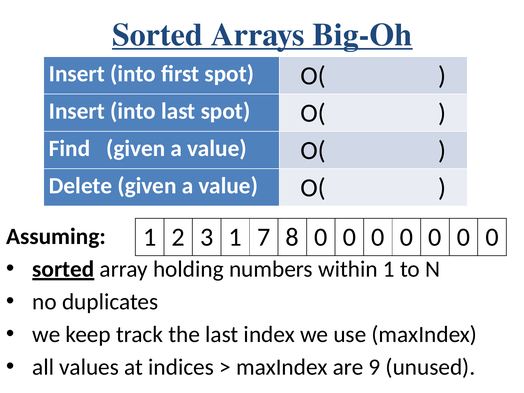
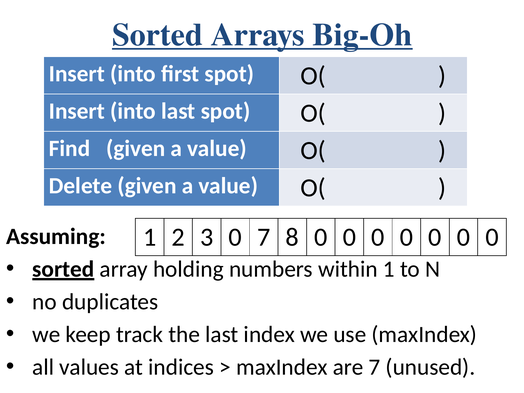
3 1: 1 -> 0 (235, 237)
are 9: 9 -> 7 (374, 367)
